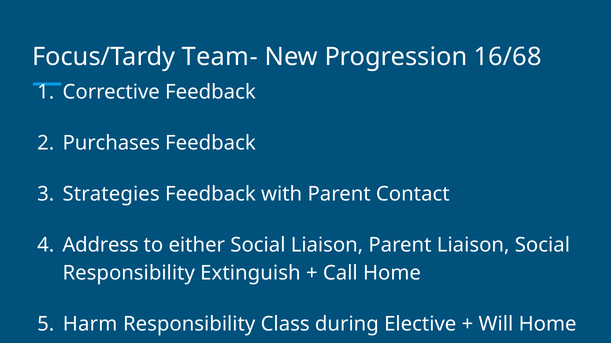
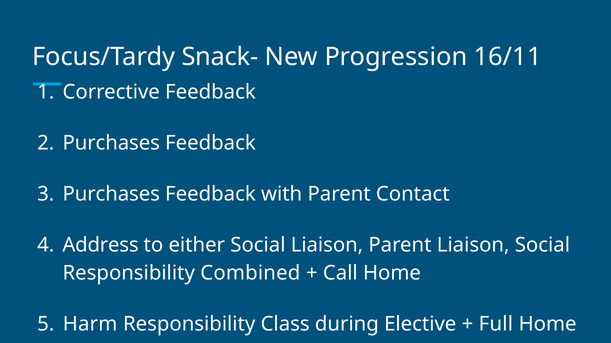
Team-: Team- -> Snack- (220, 57)
16/68: 16/68 -> 16/11 (508, 57)
Strategies: Strategies -> Purchases (111, 194)
Extinguish: Extinguish -> Combined (250, 273)
Will: Will -> Full (496, 324)
